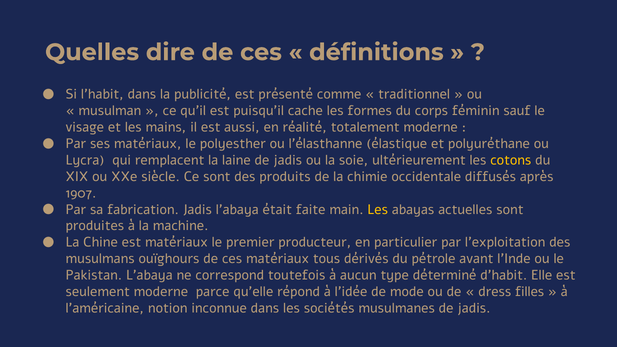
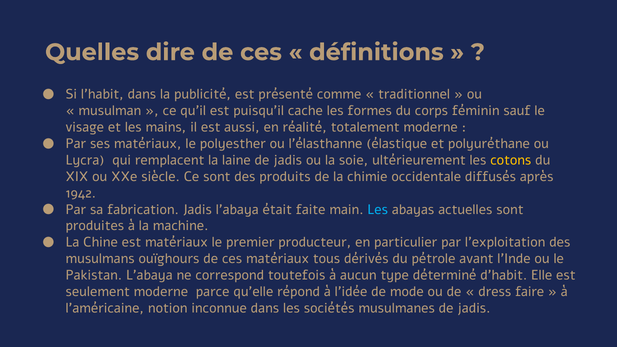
1907: 1907 -> 1942 (81, 193)
Les colour: yellow -> light blue (378, 210)
filles: filles -> faire (530, 292)
